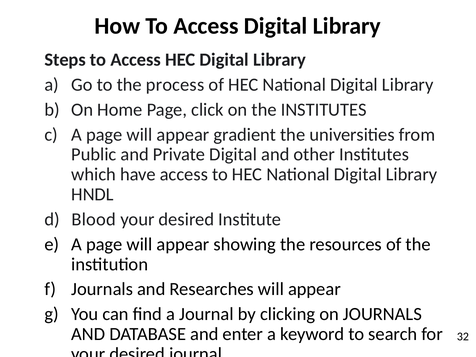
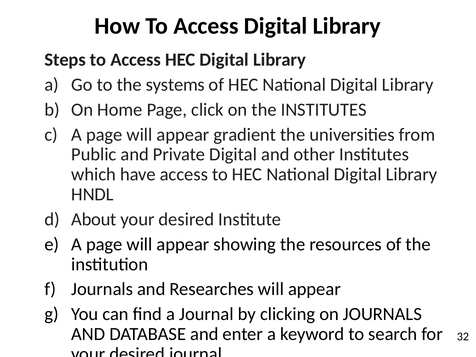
process: process -> systems (175, 85)
Blood: Blood -> About (94, 219)
